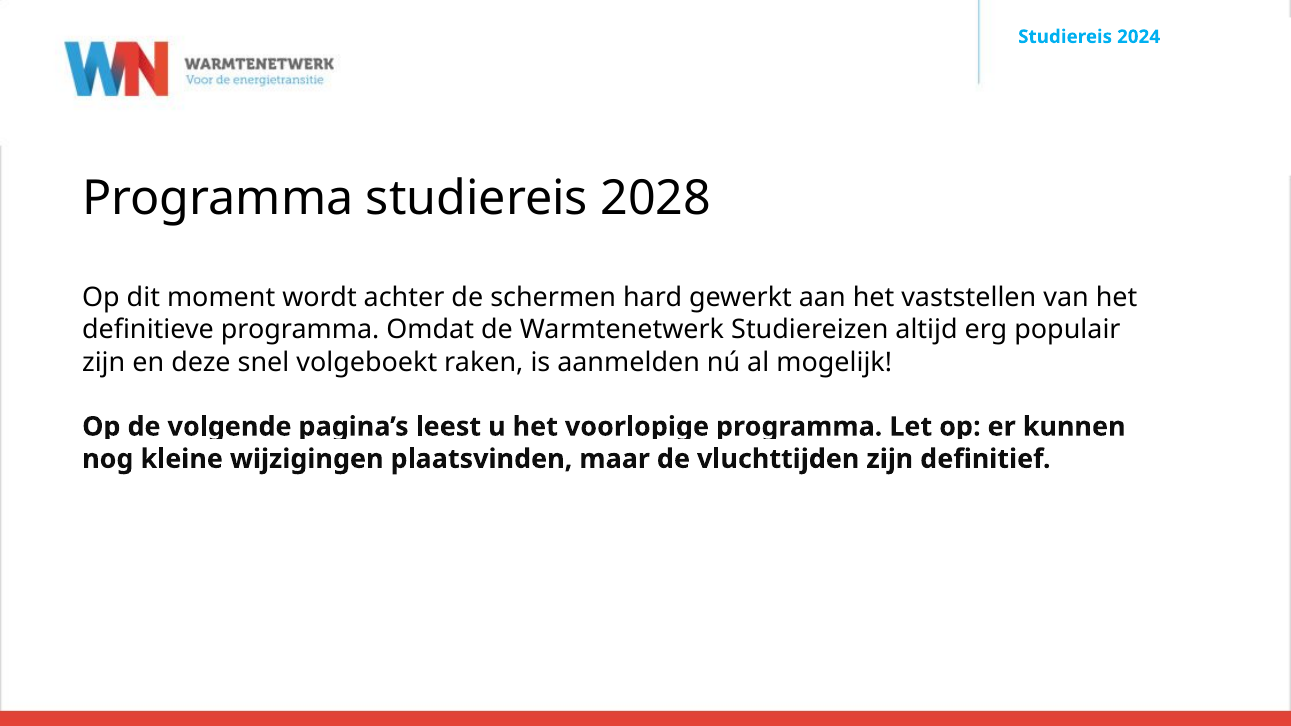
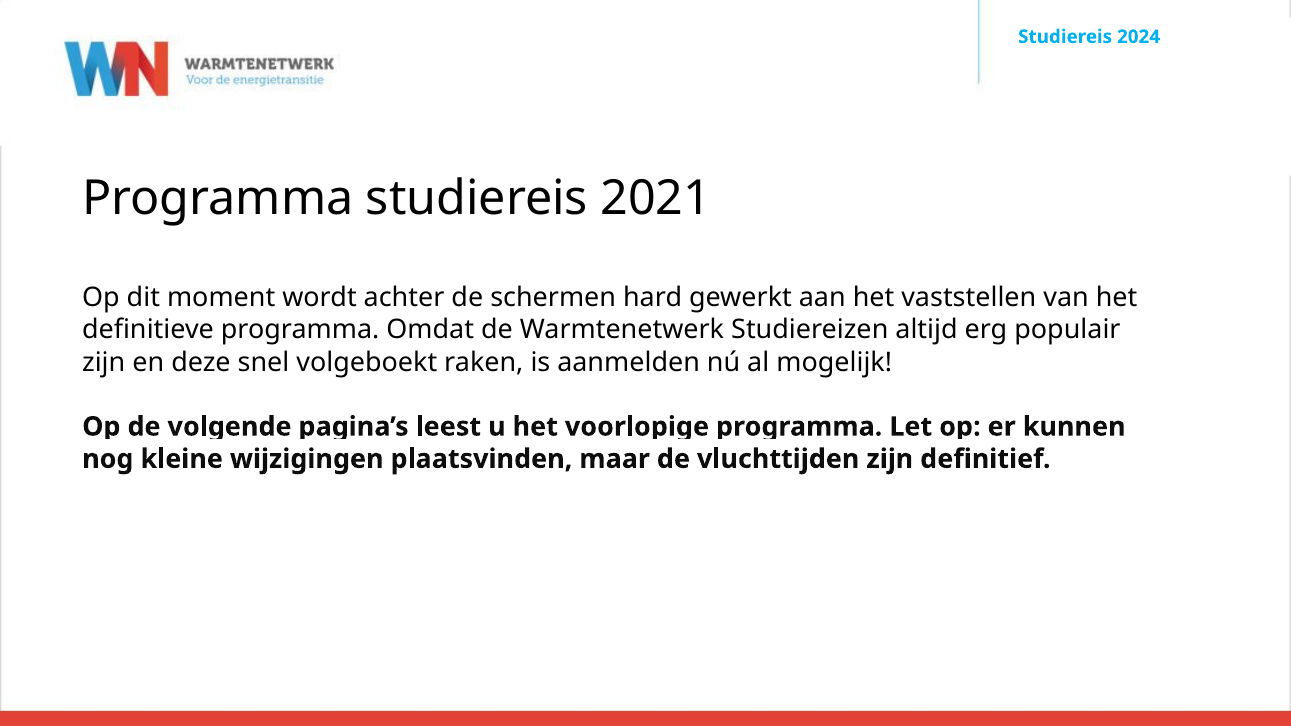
2028: 2028 -> 2021 (656, 199)
